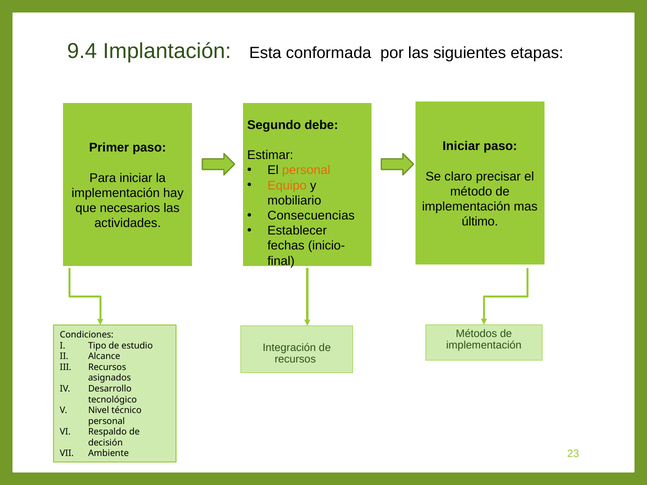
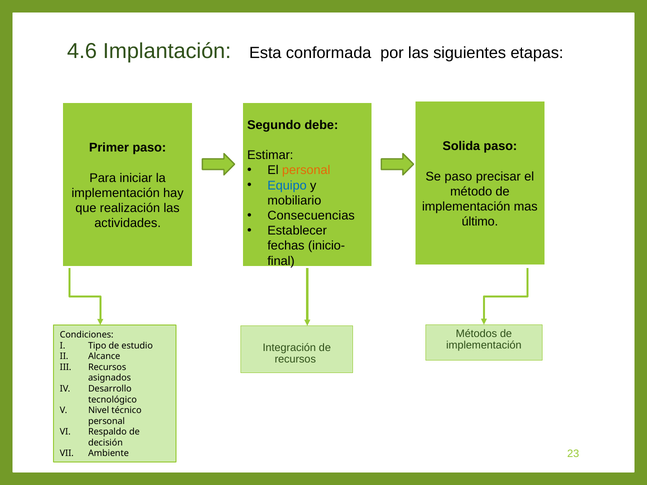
9.4: 9.4 -> 4.6 (82, 51)
Iniciar: Iniciar -> Solida (461, 146)
Se claro: claro -> paso (458, 177)
Equipo colour: orange -> blue (287, 186)
necesarios: necesarios -> realización (130, 208)
